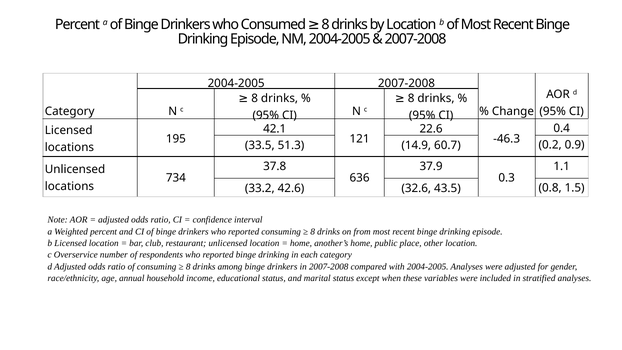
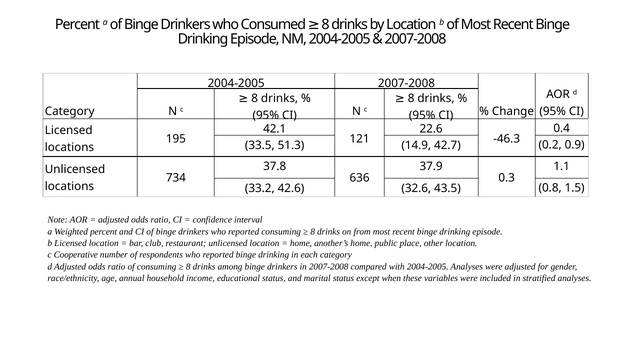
60.7: 60.7 -> 42.7 (447, 145)
Overservice: Overservice -> Cooperative (76, 255)
